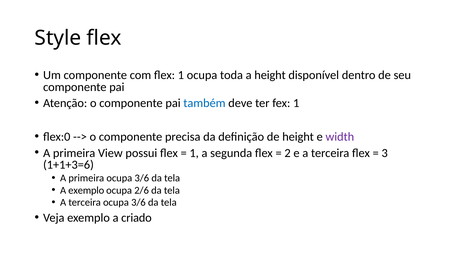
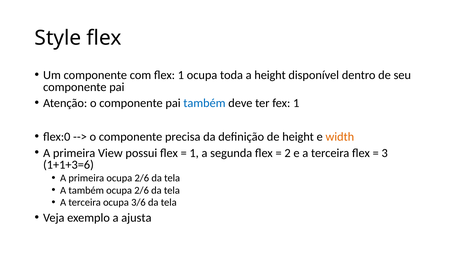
width colour: purple -> orange (340, 137)
primeira ocupa 3/6: 3/6 -> 2/6 (142, 178)
A exemplo: exemplo -> também (86, 191)
criado: criado -> ajusta (136, 218)
